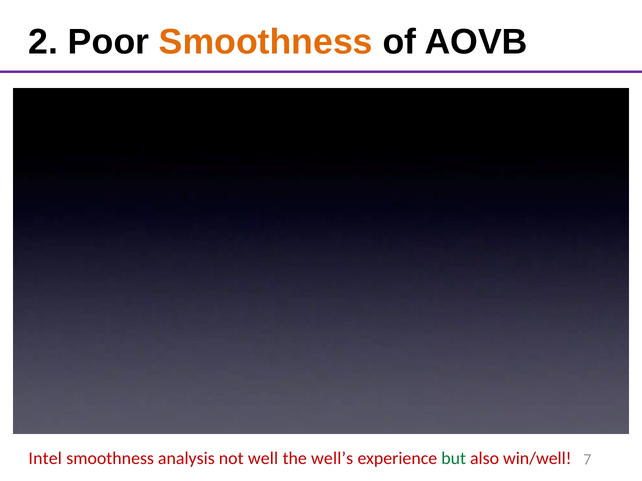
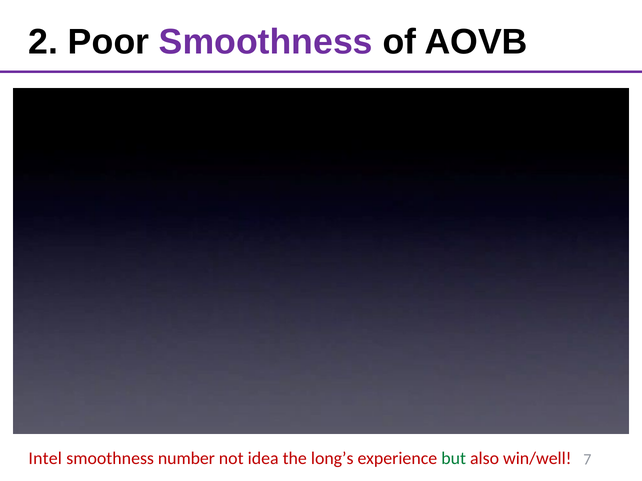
Smoothness colour: orange -> purple (266, 42)
analysis: analysis -> number (186, 459)
well: well -> idea (263, 459)
well’s: well’s -> long’s (332, 459)
